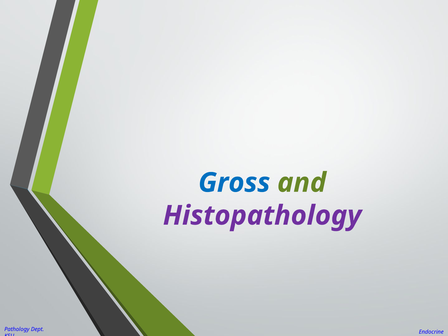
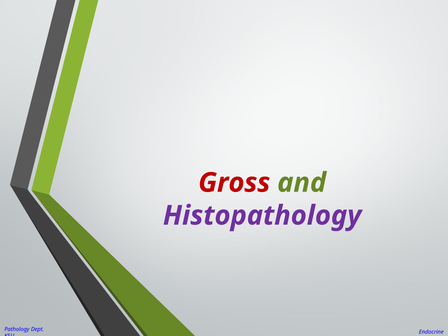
Gross colour: blue -> red (234, 183)
